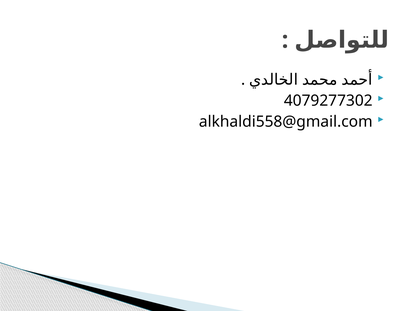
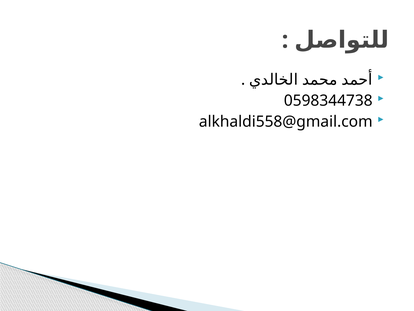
4079277302: 4079277302 -> 0598344738 (328, 100)
